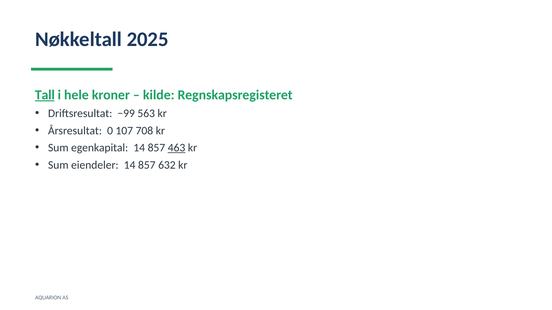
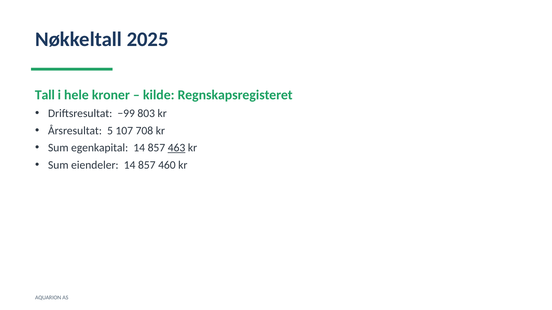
Tall underline: present -> none (45, 95)
563: 563 -> 803 (146, 114)
0: 0 -> 5 (110, 131)
632: 632 -> 460 (167, 165)
